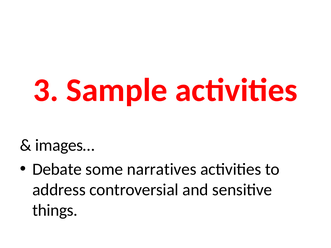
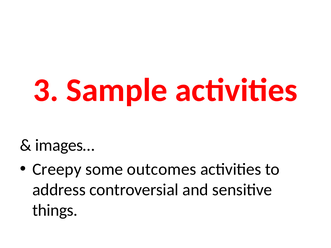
Debate: Debate -> Creepy (57, 170)
narratives: narratives -> outcomes (162, 170)
